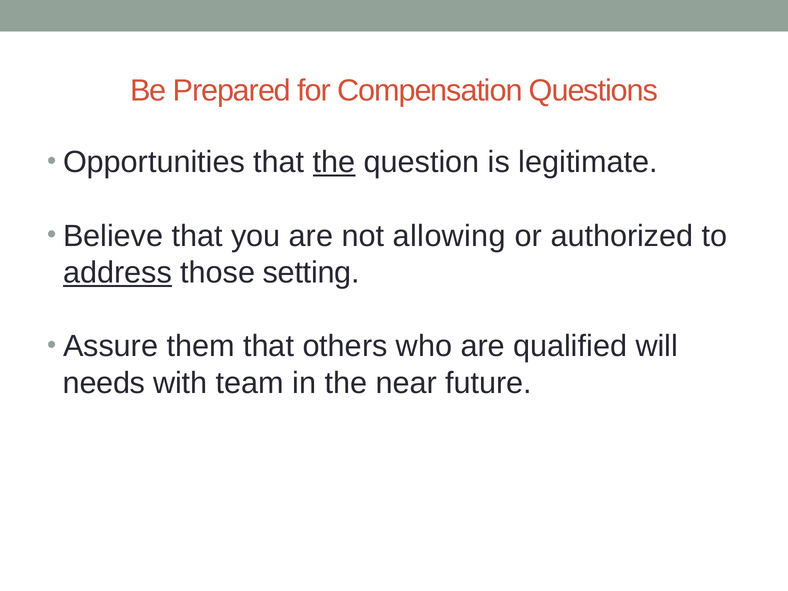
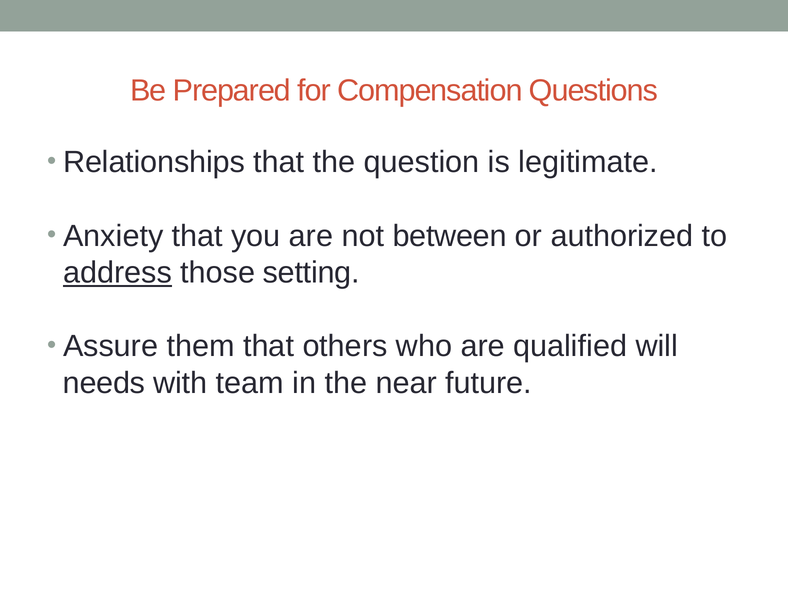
Opportunities: Opportunities -> Relationships (154, 162)
the underline: present -> none (334, 162)
Believe: Believe -> Anxiety (113, 236)
allowing: allowing -> between (450, 236)
